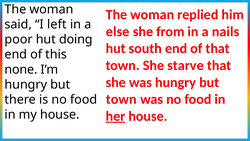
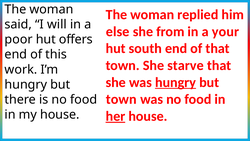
left: left -> will (57, 24)
nails: nails -> your (226, 32)
doing: doing -> offers (76, 39)
none: none -> work (21, 69)
hungry underline: none -> present (176, 82)
